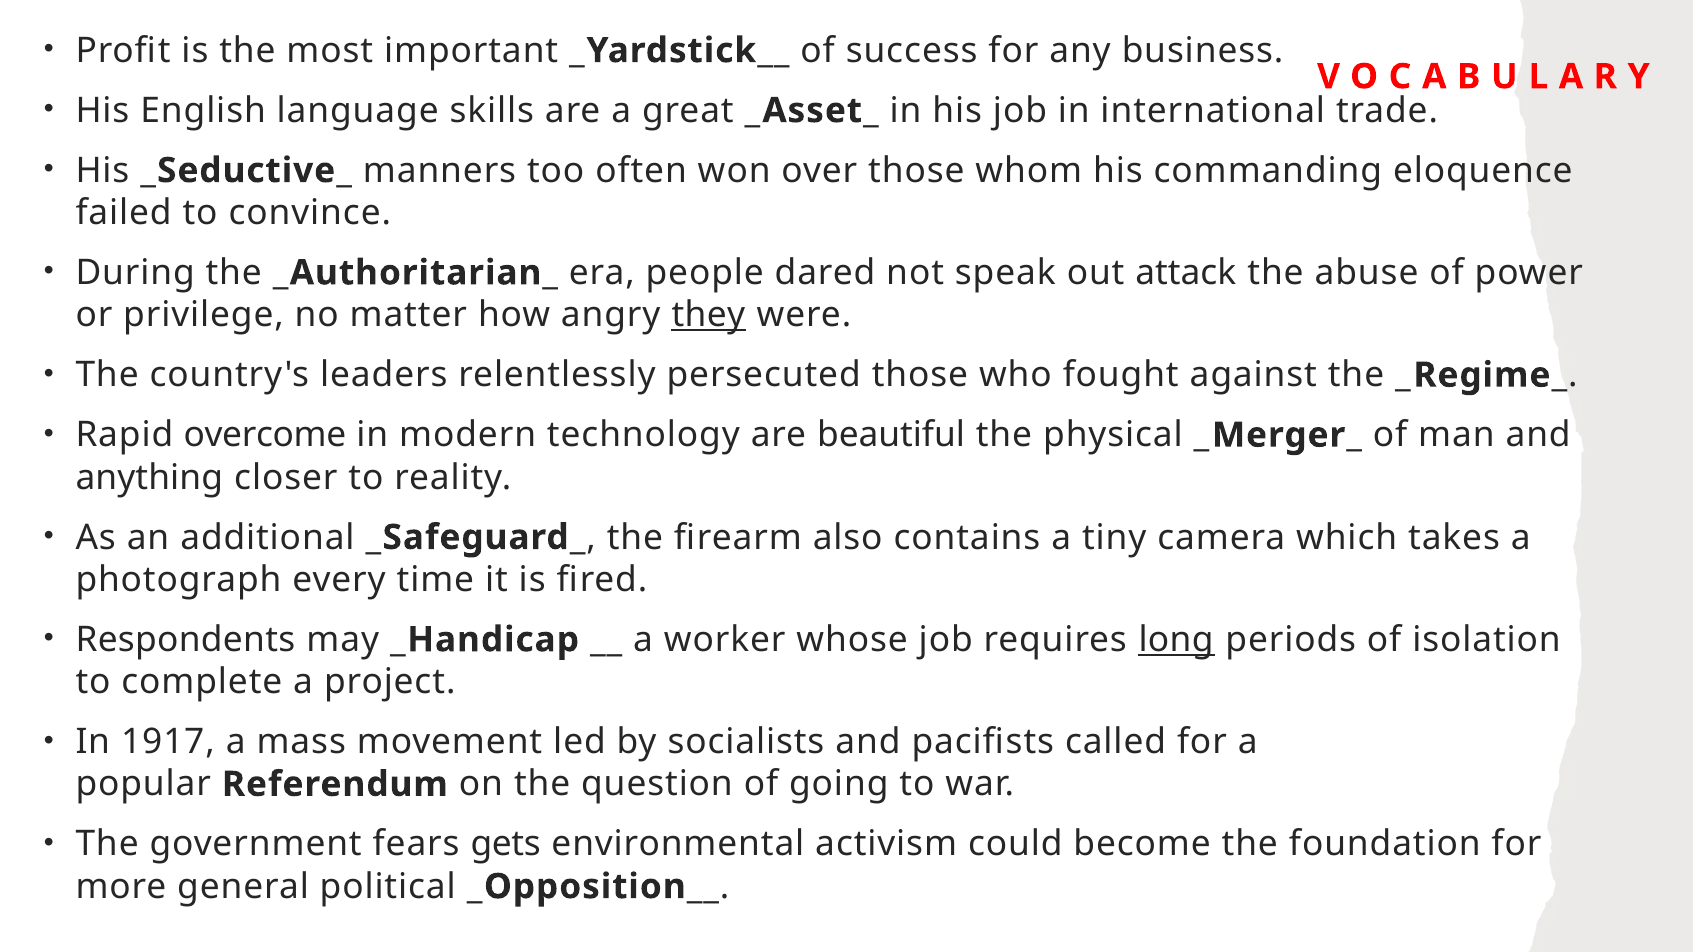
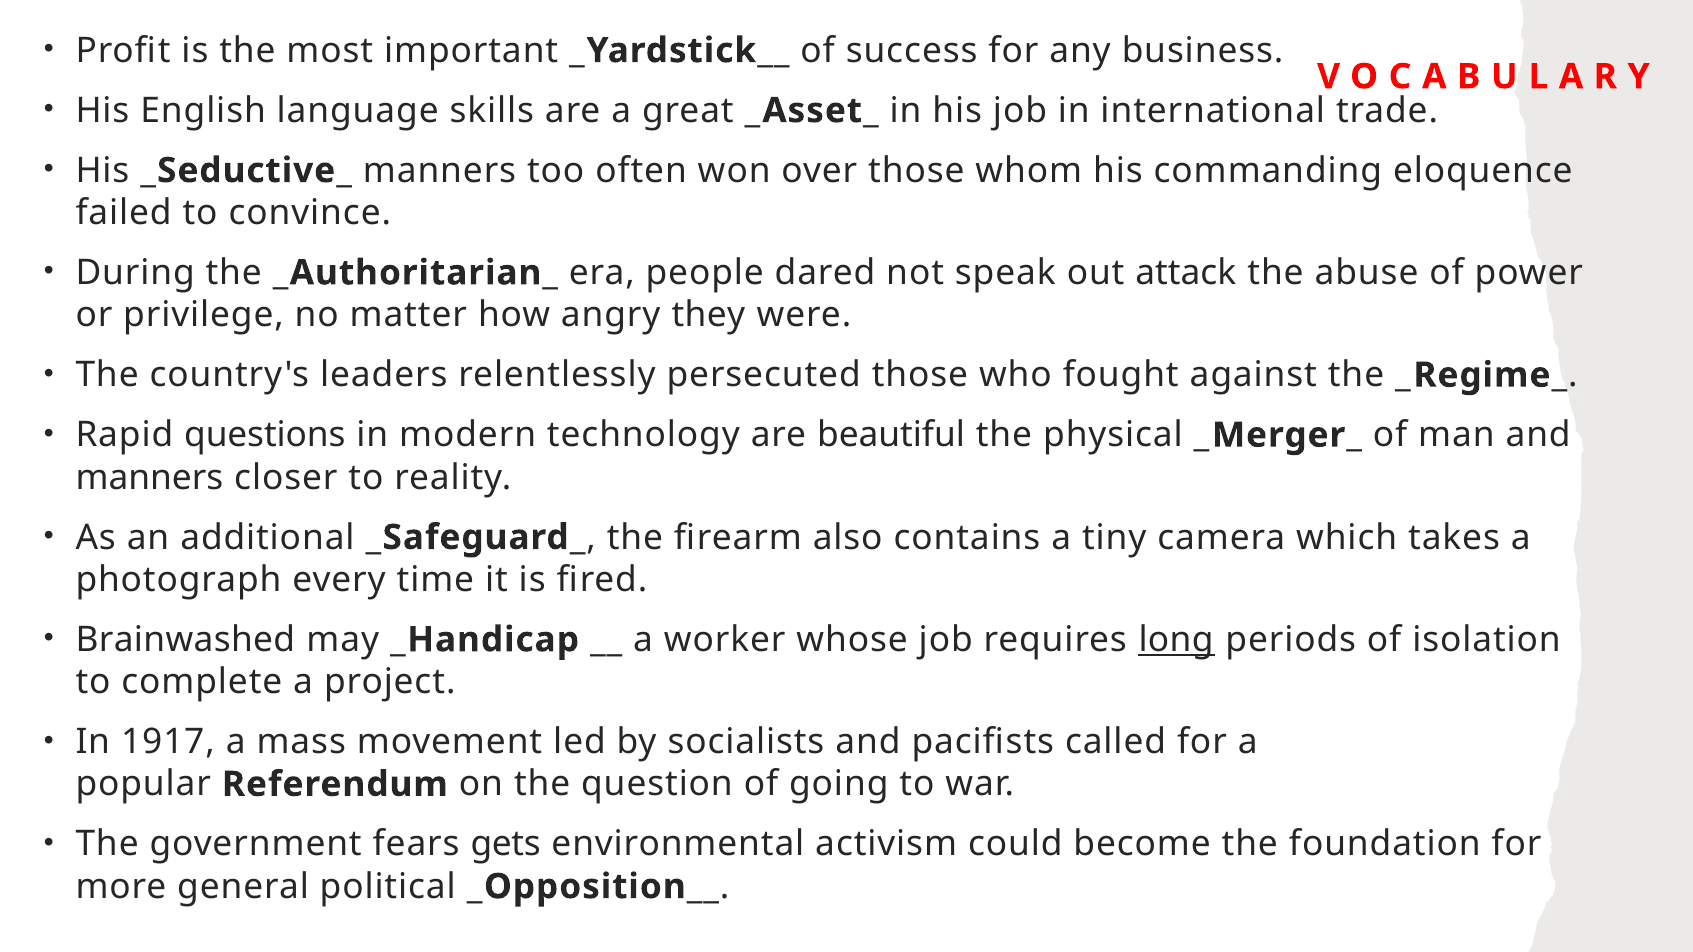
they underline: present -> none (708, 315)
overcome: overcome -> questions (265, 435)
anything: anything -> manners (149, 478)
Respondents: Respondents -> Brainwashed (185, 640)
